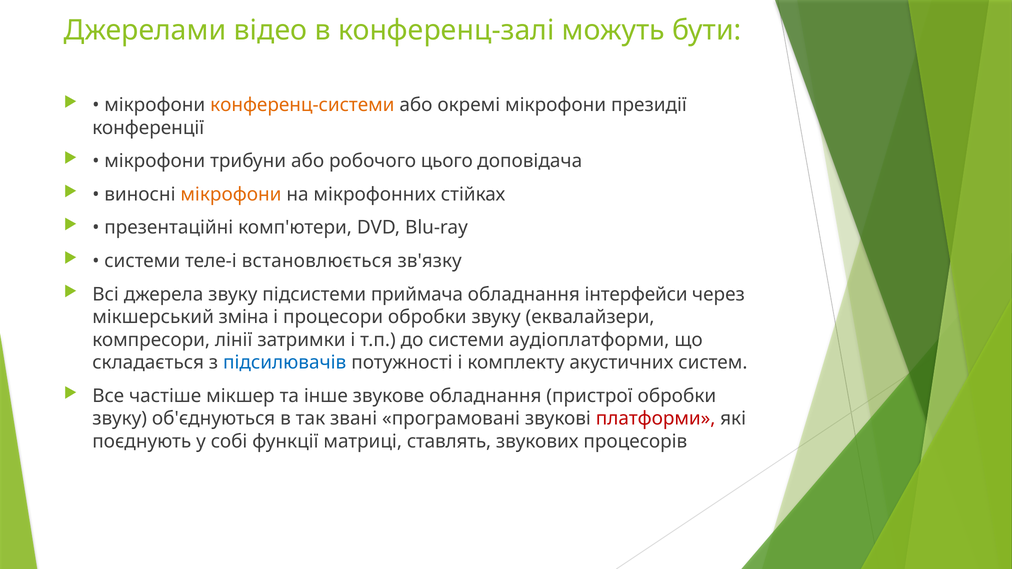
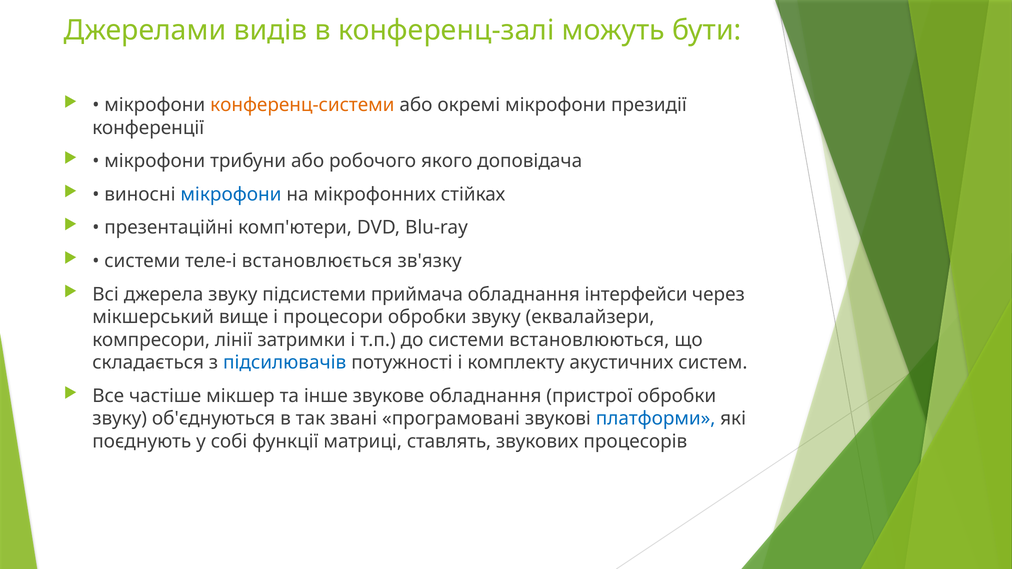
відео: відео -> видів (271, 30)
цього: цього -> якого (447, 161)
мікрофони colour: orange -> blue (231, 194)
зміна: зміна -> вище (244, 317)
аудіоплатформи: аудіоплатформи -> встановлюються (589, 340)
платформи colour: red -> blue (656, 419)
